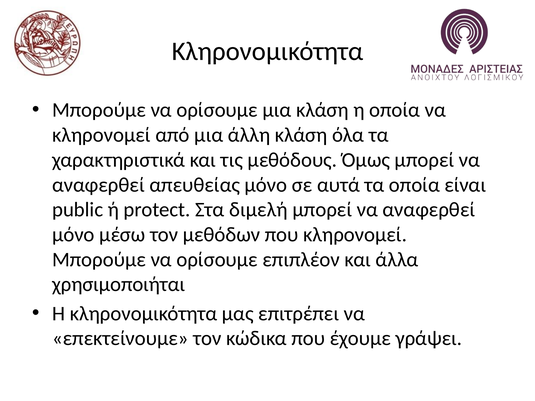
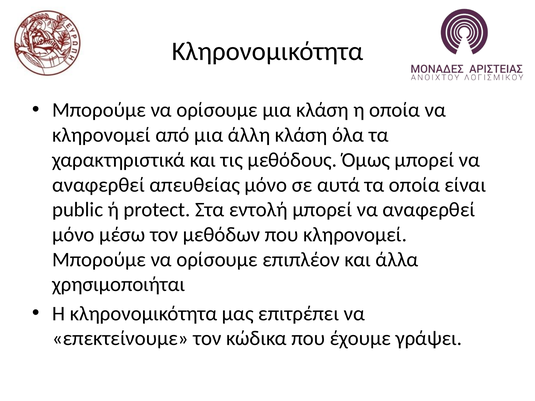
διμελή: διμελή -> εντολή (258, 210)
